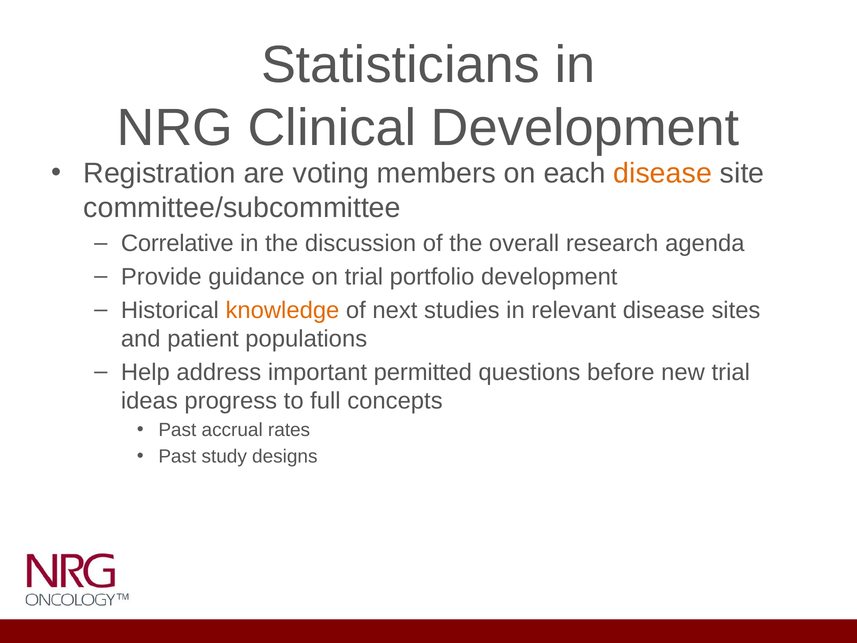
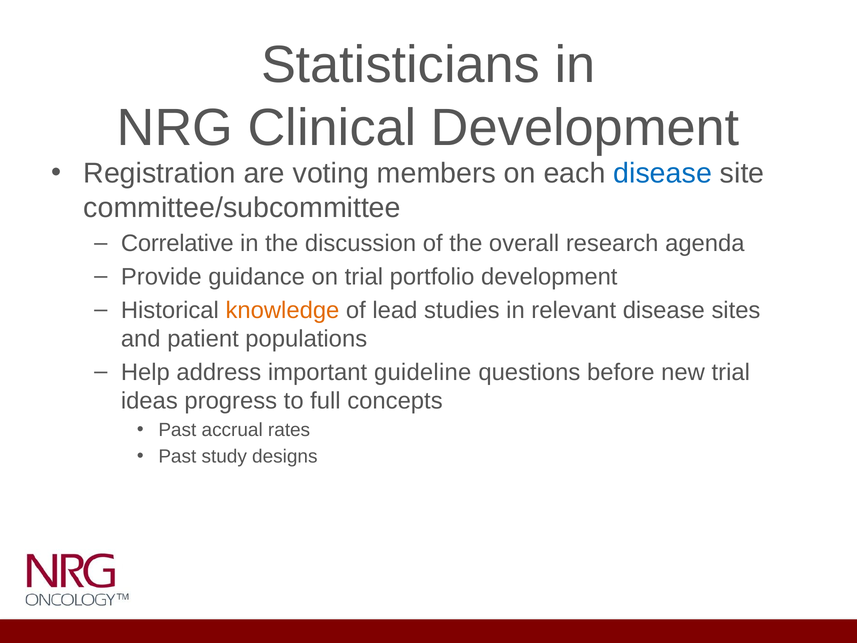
disease colour: orange -> blue (663, 173)
next: next -> lead (395, 310)
permitted: permitted -> guideline (423, 372)
